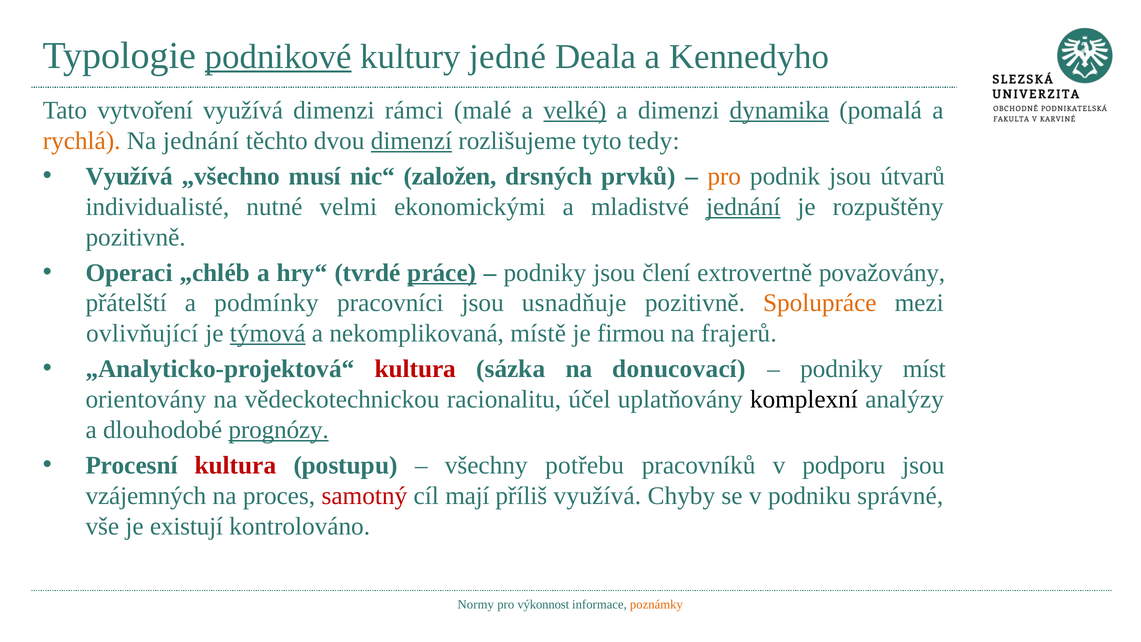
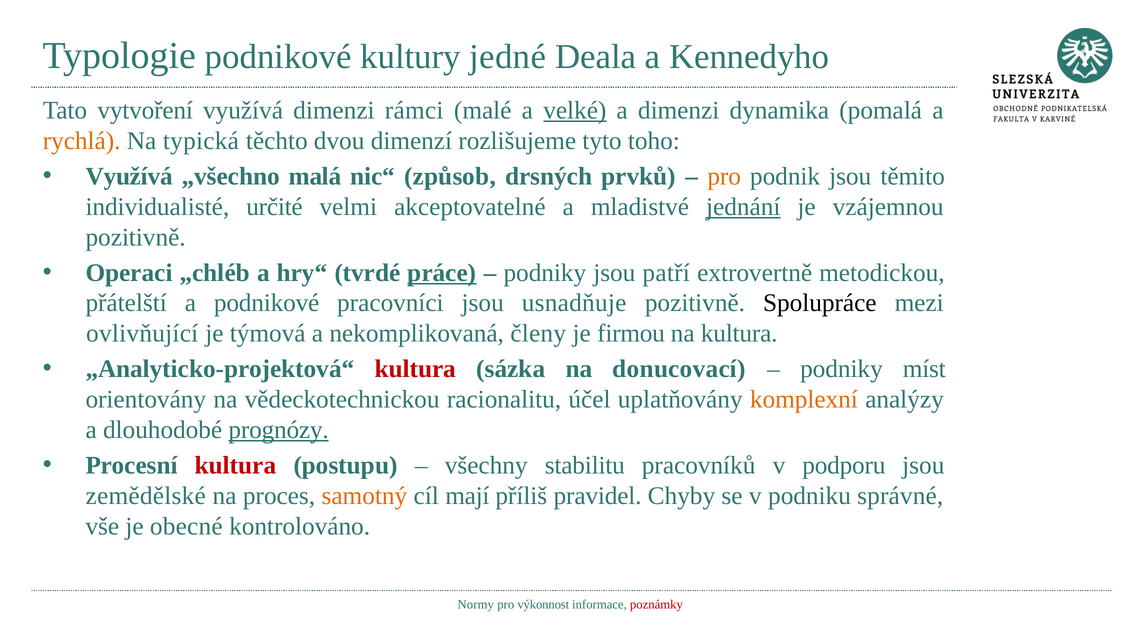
podnikové underline: present -> none (278, 57)
dynamika underline: present -> none (779, 110)
Na jednání: jednání -> typická (201, 141)
dimenzí underline: present -> none (411, 141)
tedy: tedy -> toho (654, 141)
musí: musí -> malá (315, 176)
založen: založen -> způsob (450, 176)
útvarů: útvarů -> těmito (913, 176)
nutné: nutné -> určité (274, 207)
ekonomickými: ekonomickými -> akceptovatelné (470, 207)
rozpuštěny: rozpuštěny -> vzájemnou (888, 207)
člení: člení -> patří (666, 273)
považovány: považovány -> metodickou (882, 273)
a podmínky: podmínky -> podnikové (267, 303)
Spolupráce colour: orange -> black (820, 303)
týmová underline: present -> none (268, 333)
místě: místě -> členy (538, 333)
na frajerů: frajerů -> kultura (739, 333)
komplexní colour: black -> orange (804, 399)
potřebu: potřebu -> stabilitu (585, 465)
vzájemných: vzájemných -> zemědělské (146, 496)
samotný colour: red -> orange (364, 496)
příliš využívá: využívá -> pravidel (598, 496)
existují: existují -> obecné (186, 526)
poznámky colour: orange -> red (656, 605)
